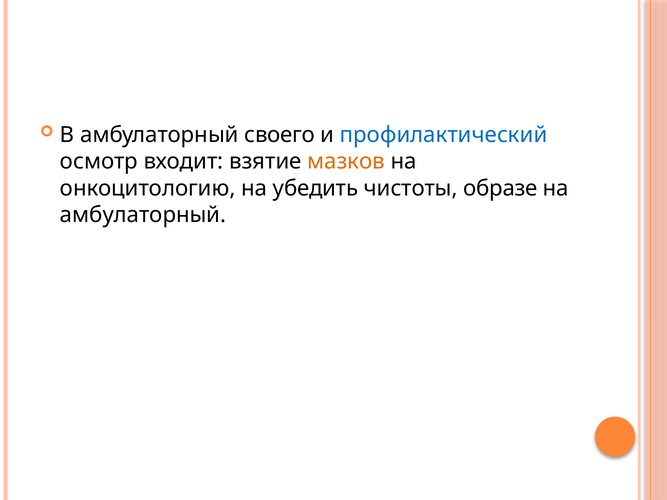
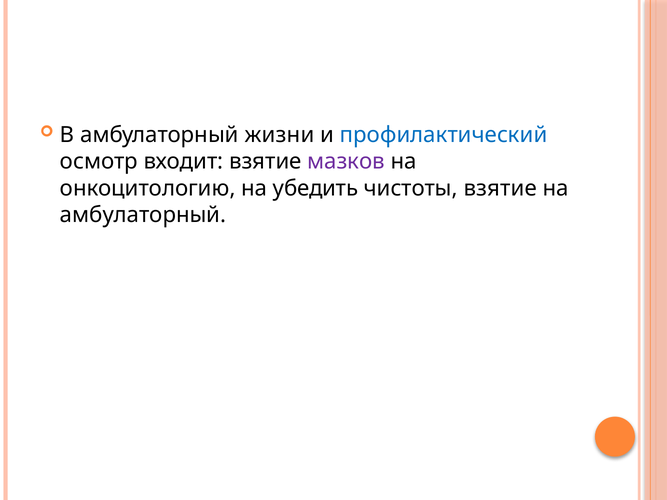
своего: своего -> жизни (279, 135)
мазков colour: orange -> purple (346, 162)
чистоты образе: образе -> взятие (500, 188)
